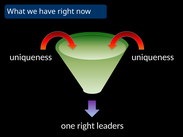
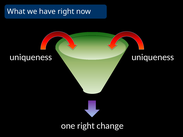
leaders: leaders -> change (110, 126)
